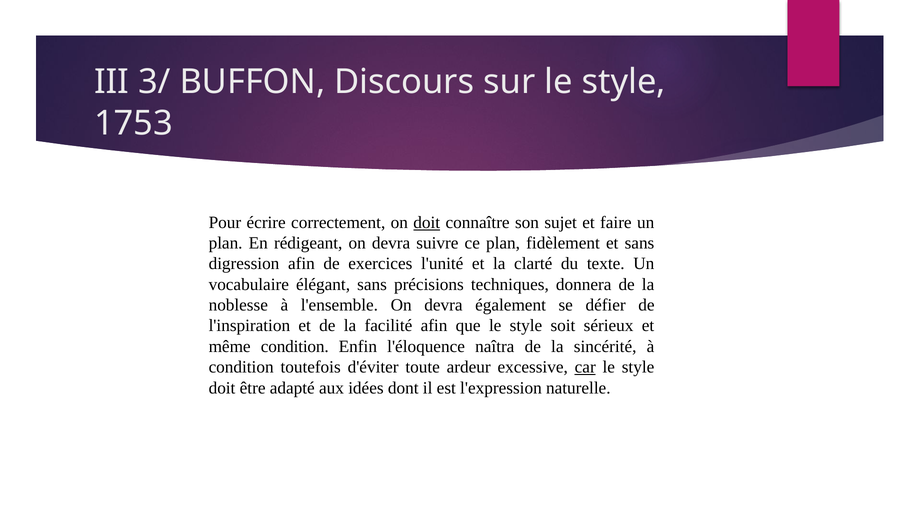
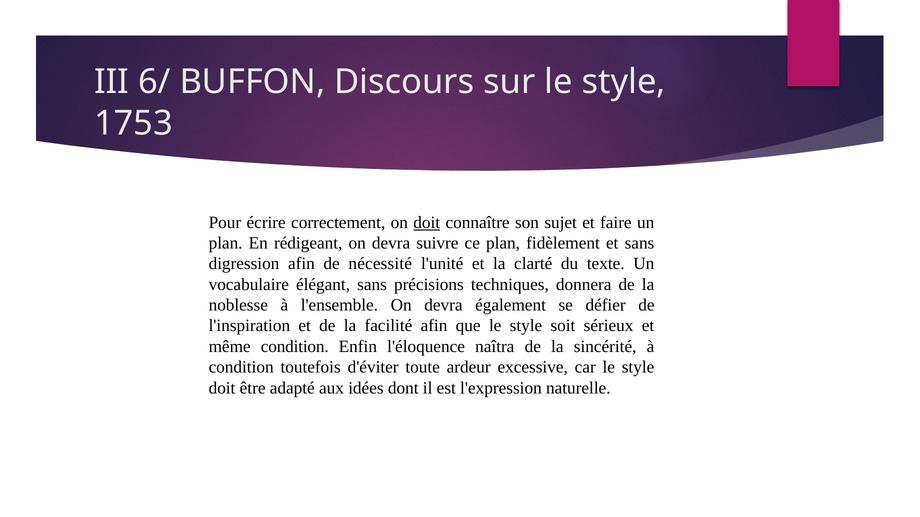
3/: 3/ -> 6/ (154, 82)
exercices: exercices -> nécessité (380, 264)
car underline: present -> none (585, 368)
